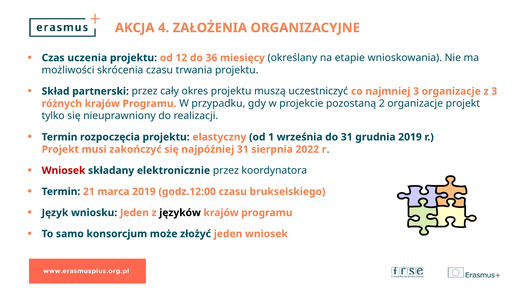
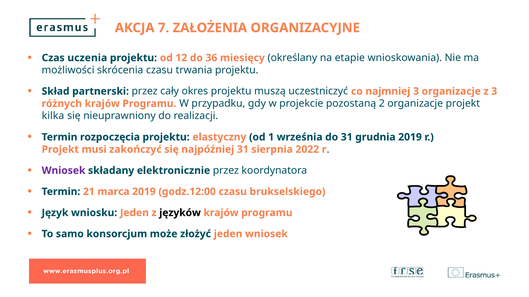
4: 4 -> 7 (164, 28)
tylko: tylko -> kilka (53, 116)
Wniosek colour: red -> purple (64, 171)
